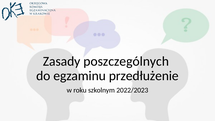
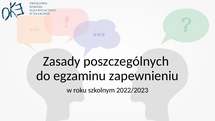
przedłużenie: przedłużenie -> zapewnieniu (144, 76)
